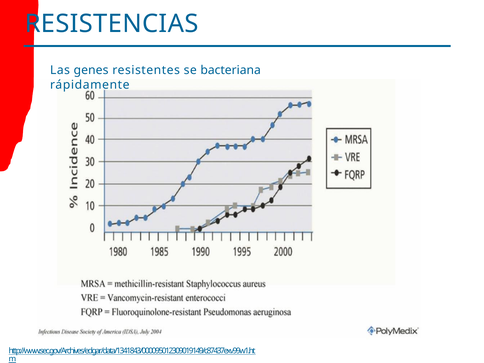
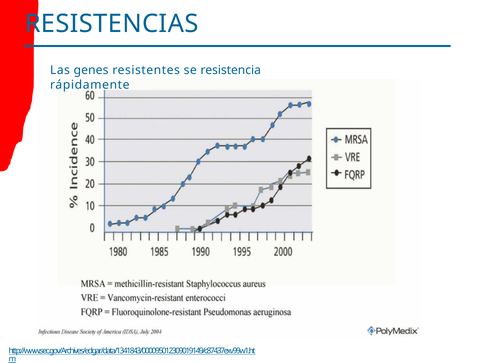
bacteriana: bacteriana -> resistencia (231, 70)
